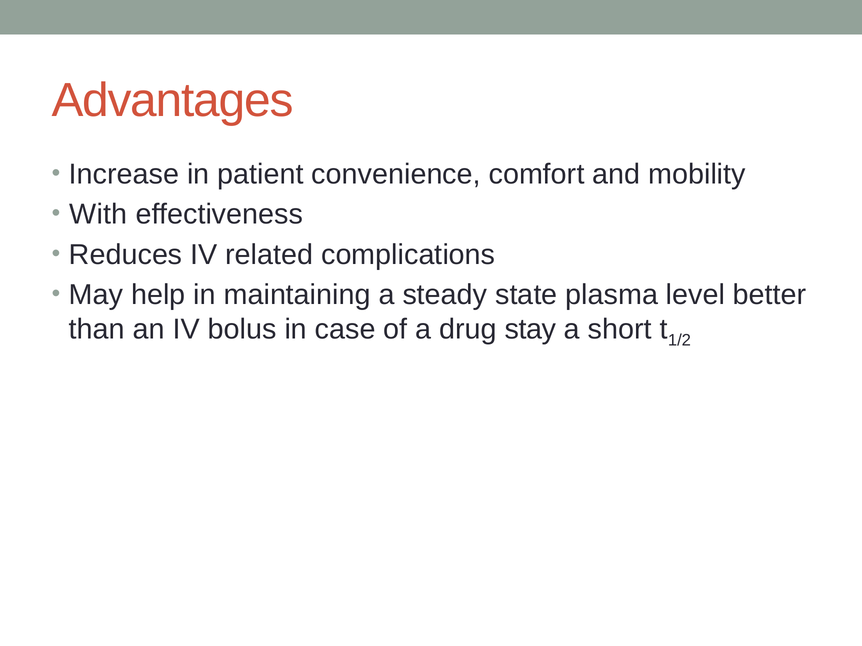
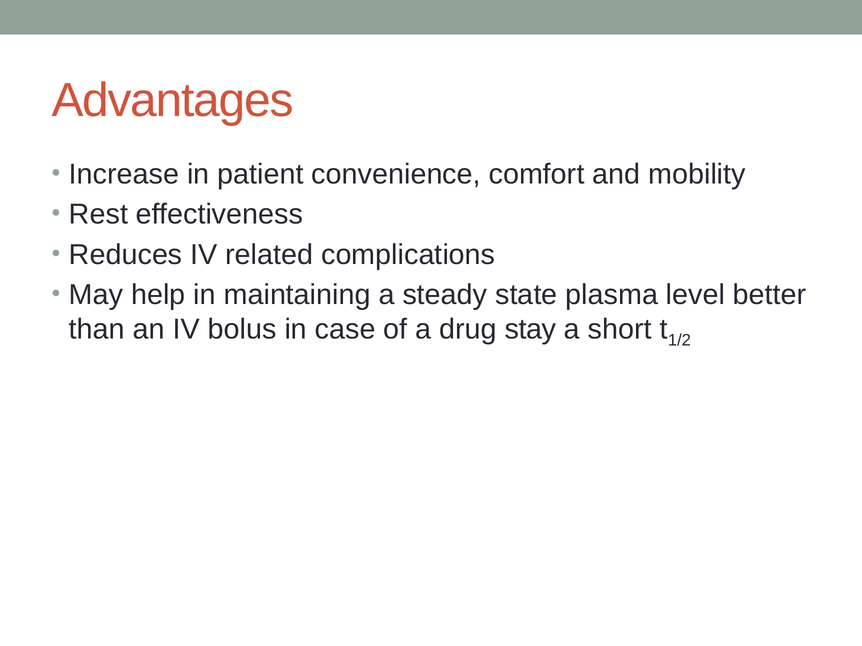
With: With -> Rest (98, 215)
